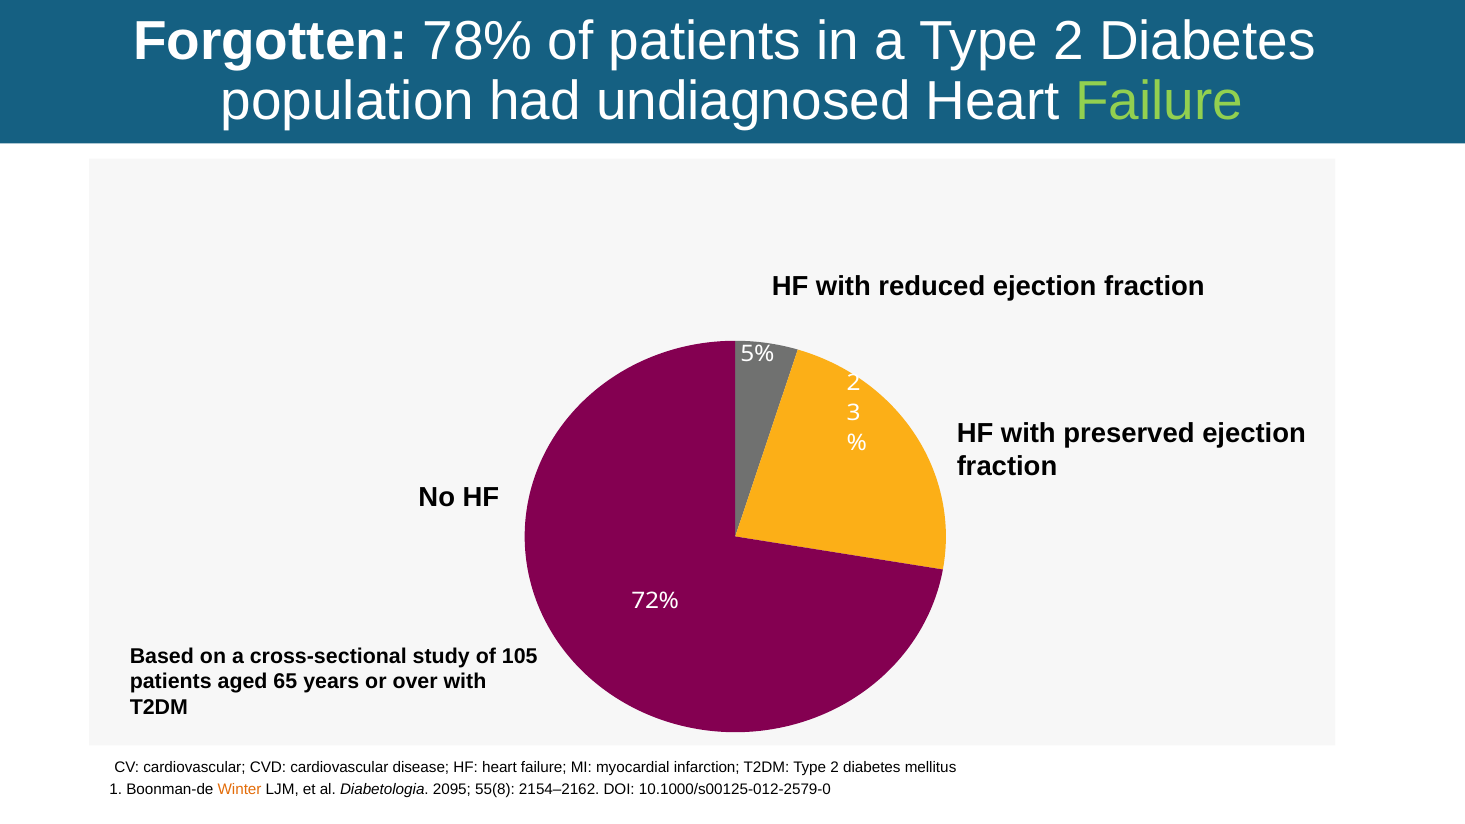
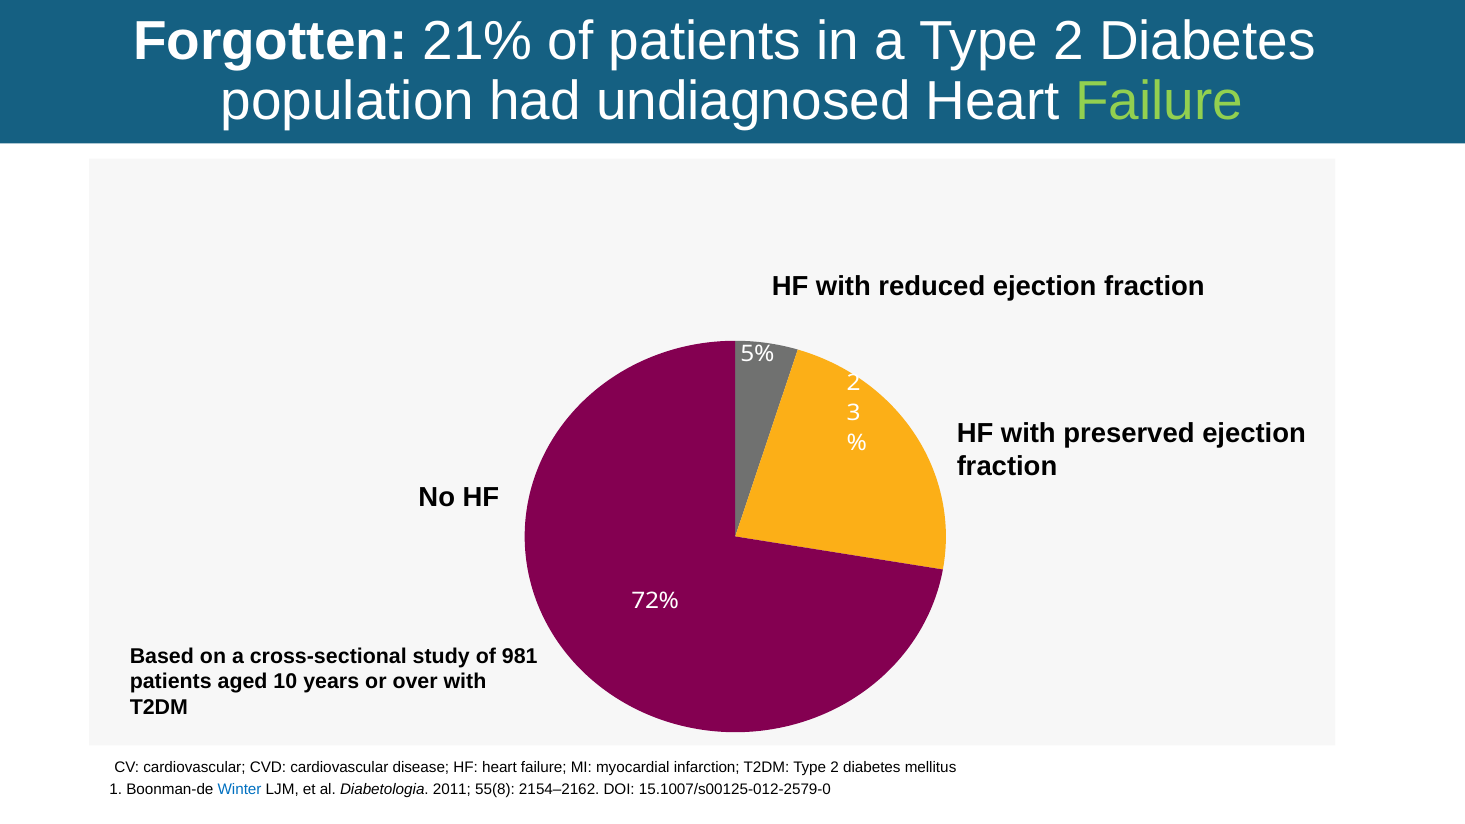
78%: 78% -> 21% (478, 42)
105: 105 -> 981 (520, 656)
65: 65 -> 10 (285, 682)
Winter colour: orange -> blue (240, 789)
2095: 2095 -> 2011 (452, 789)
10.1000/s00125-012-2579-0: 10.1000/s00125-012-2579-0 -> 15.1007/s00125-012-2579-0 (735, 789)
